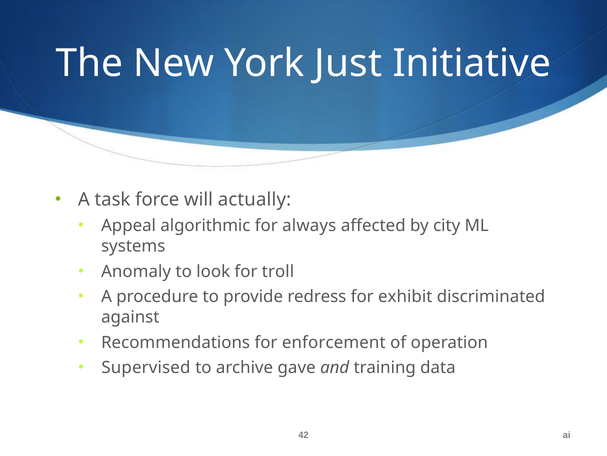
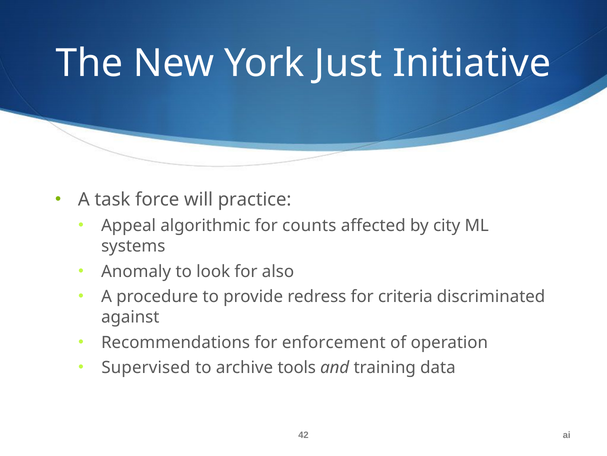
actually: actually -> practice (255, 199)
always: always -> counts (309, 226)
troll: troll -> also (278, 271)
exhibit: exhibit -> criteria (405, 296)
gave: gave -> tools (297, 367)
